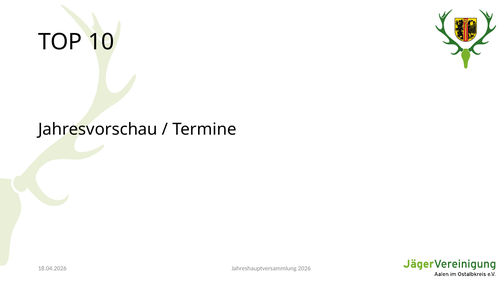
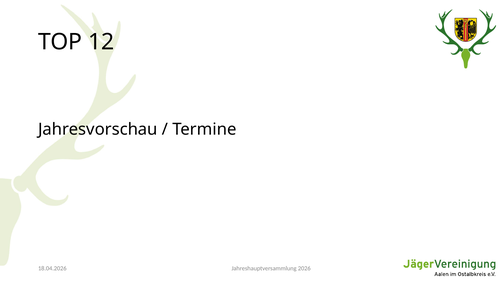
10: 10 -> 12 (101, 42)
